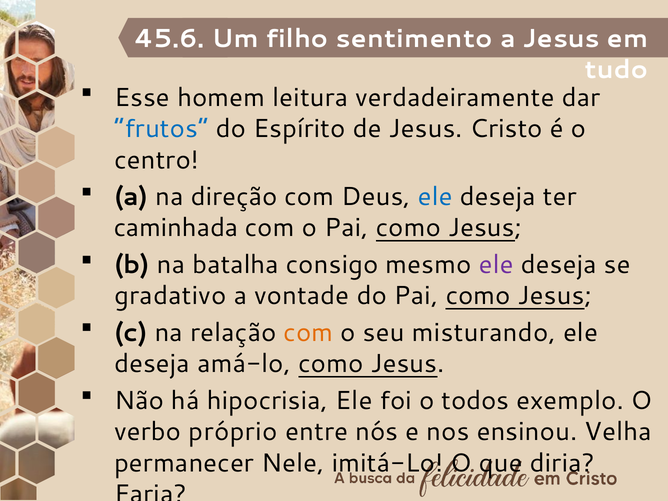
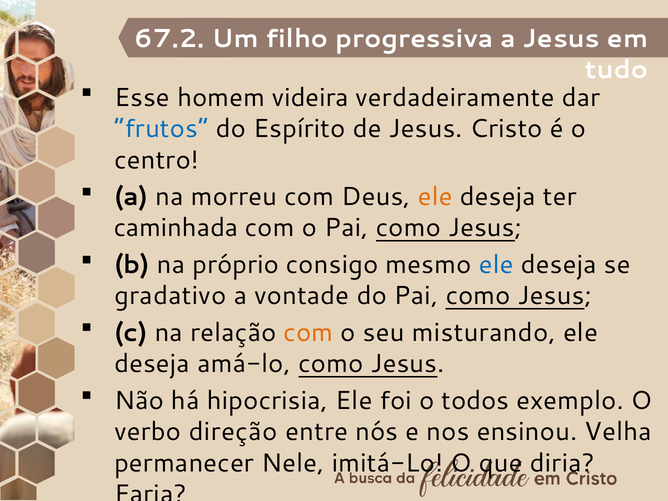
45.6: 45.6 -> 67.2 (170, 39)
sentimento: sentimento -> progressiva (414, 39)
leitura: leitura -> videira (310, 98)
direção: direção -> morreu (234, 197)
ele colour: blue -> orange (435, 197)
batalha: batalha -> próprio (236, 265)
ele colour: purple -> blue (496, 265)
próprio: próprio -> direção (233, 432)
